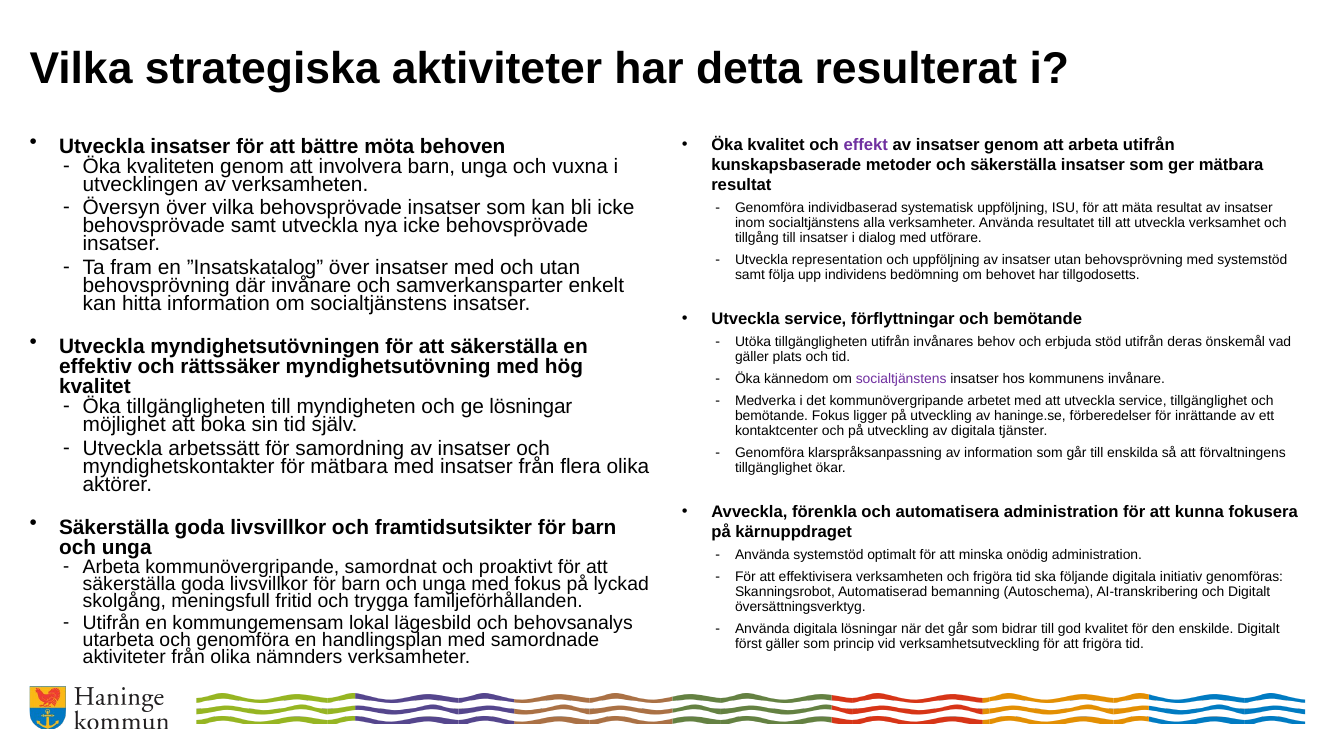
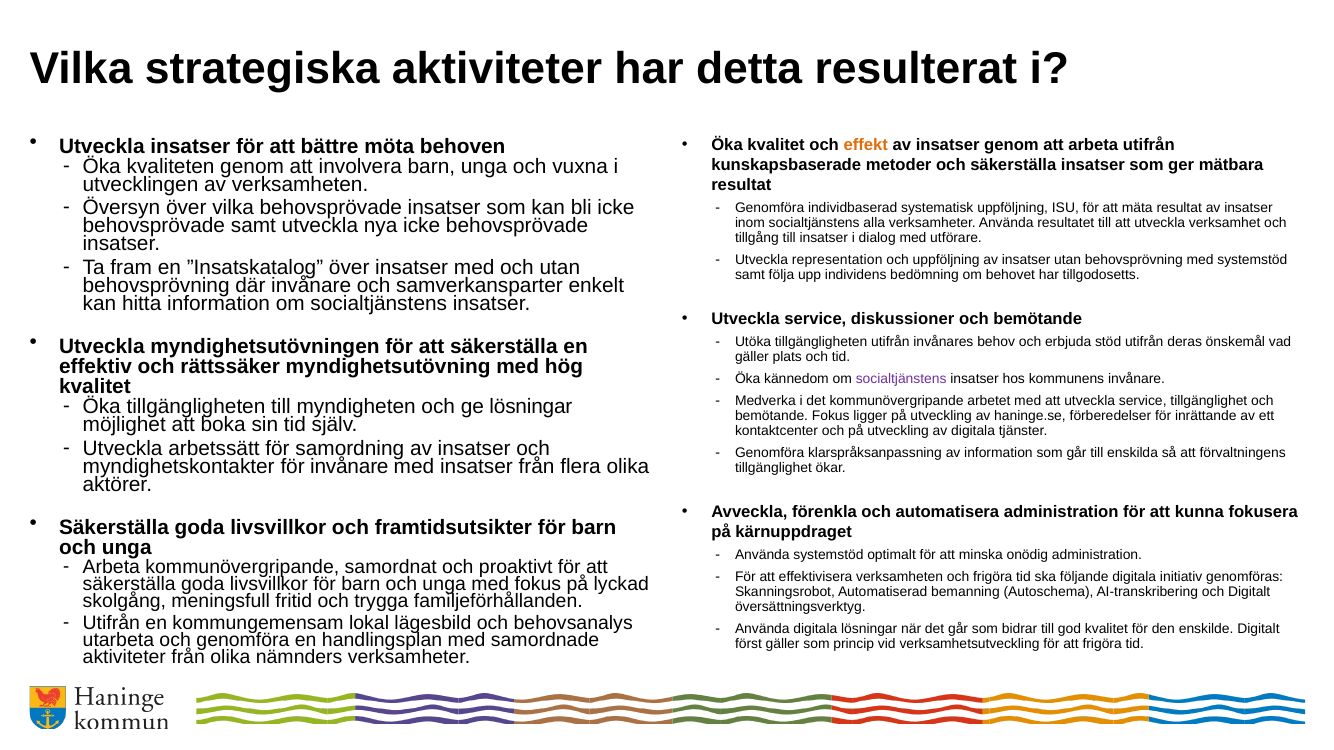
effekt colour: purple -> orange (866, 145)
förflyttningar: förflyttningar -> diskussioner (903, 319)
för mätbara: mätbara -> invånare (349, 467)
